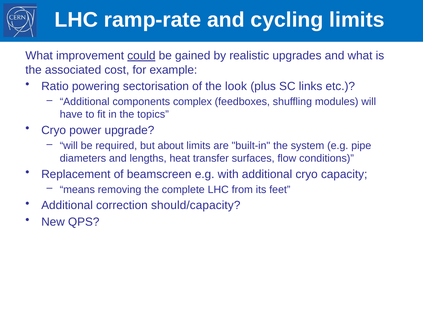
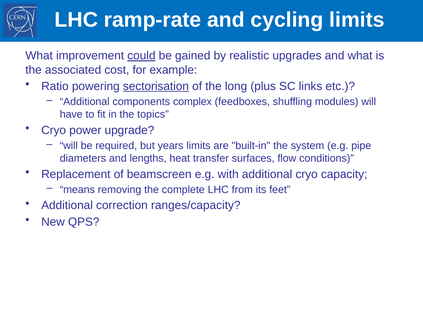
sectorisation underline: none -> present (156, 86)
look: look -> long (236, 86)
about: about -> years (171, 146)
should/capacity: should/capacity -> ranges/capacity (196, 206)
